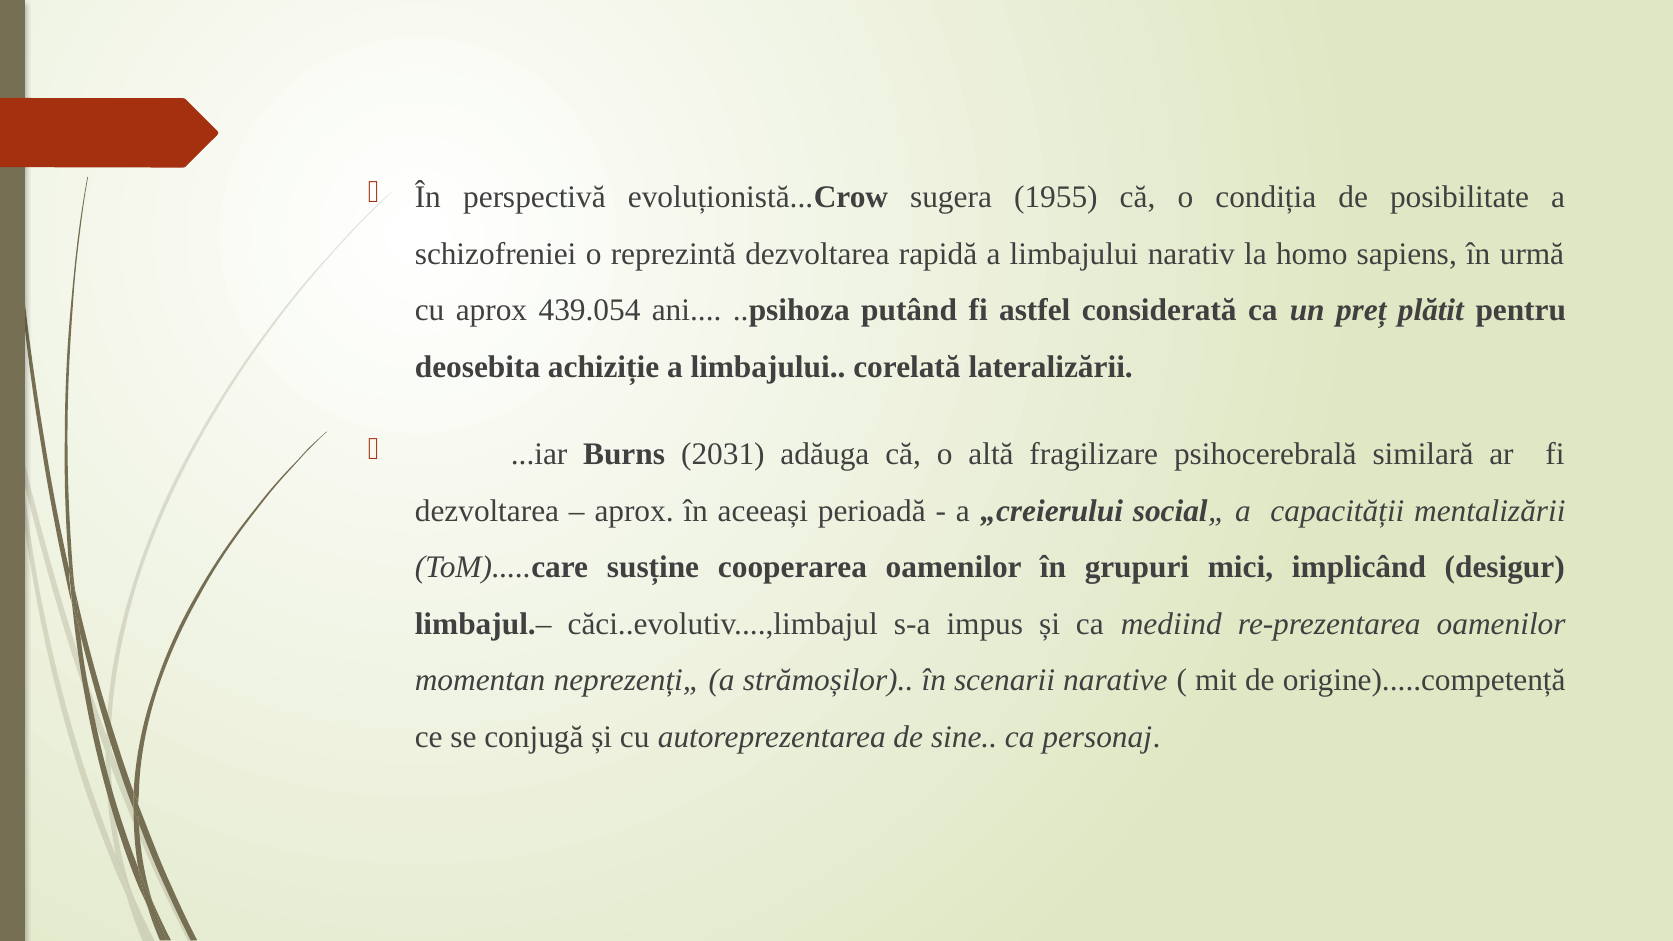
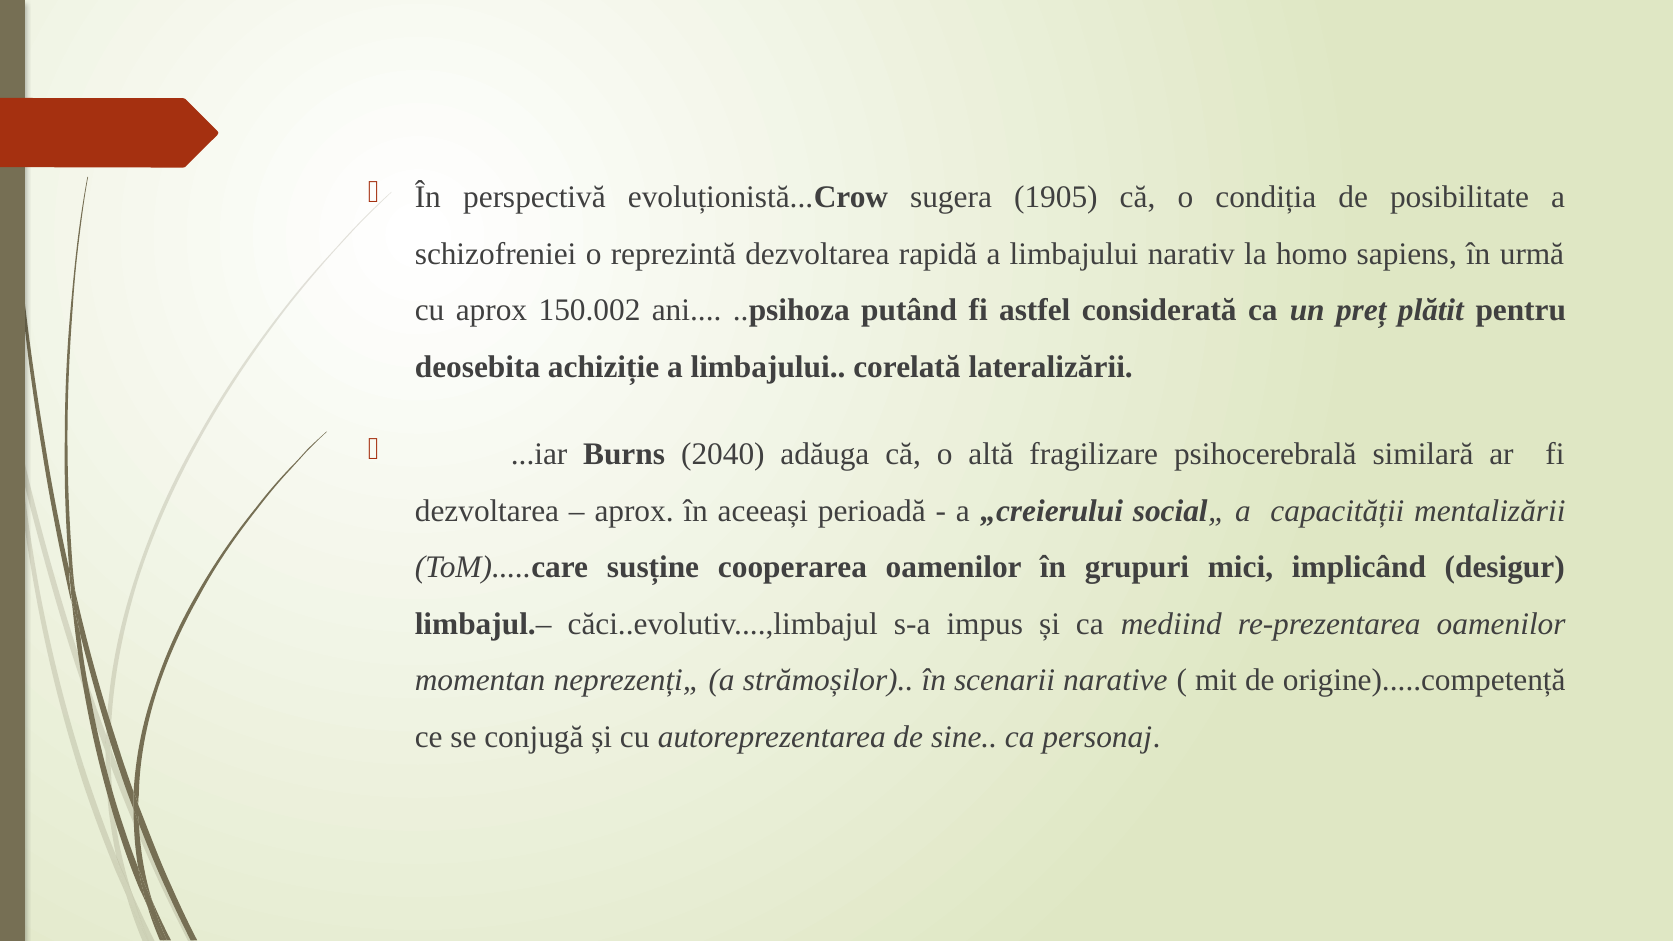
1955: 1955 -> 1905 (1056, 197)
439.054: 439.054 -> 150.002 (590, 310)
2031: 2031 -> 2040 (723, 455)
